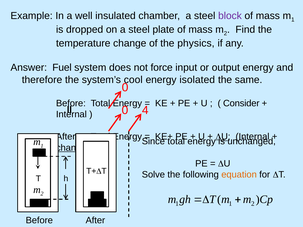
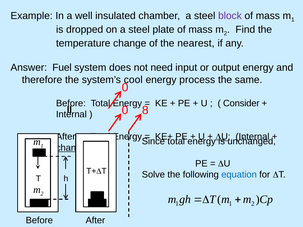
physics: physics -> nearest (196, 43)
force: force -> need (162, 68)
isolated: isolated -> process (197, 80)
4: 4 -> 8 (145, 110)
equation colour: orange -> blue (239, 175)
